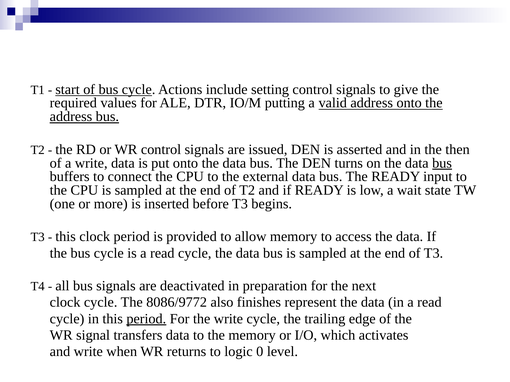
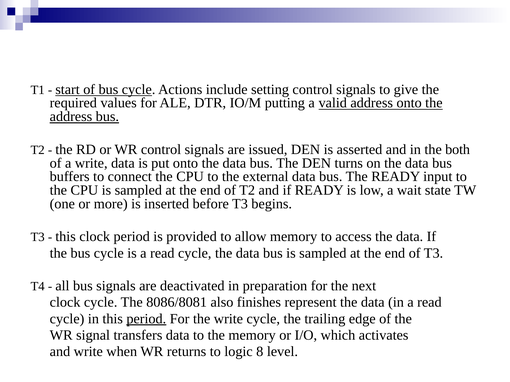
then: then -> both (458, 150)
bus underline: present -> none (442, 163)
8086/9772: 8086/9772 -> 8086/8081 (177, 303)
0: 0 -> 8 (260, 352)
